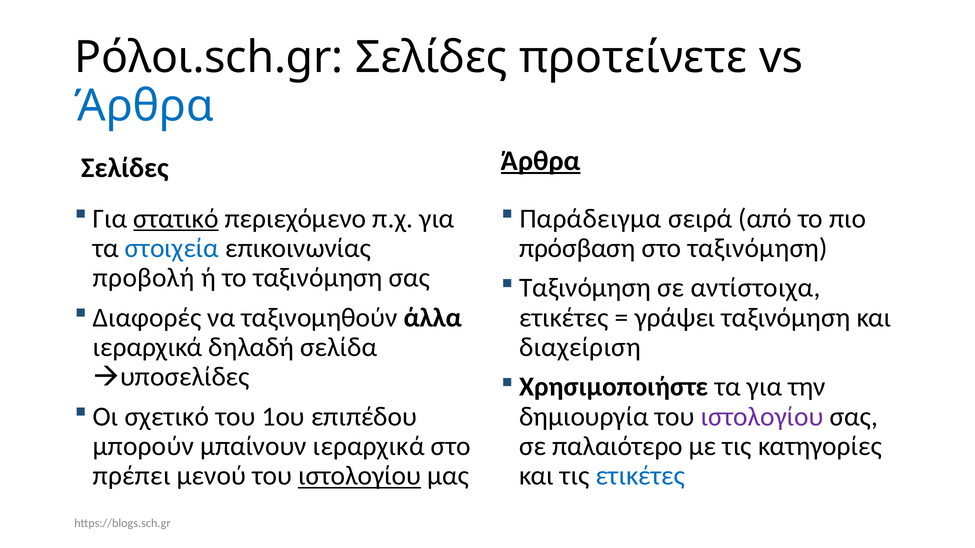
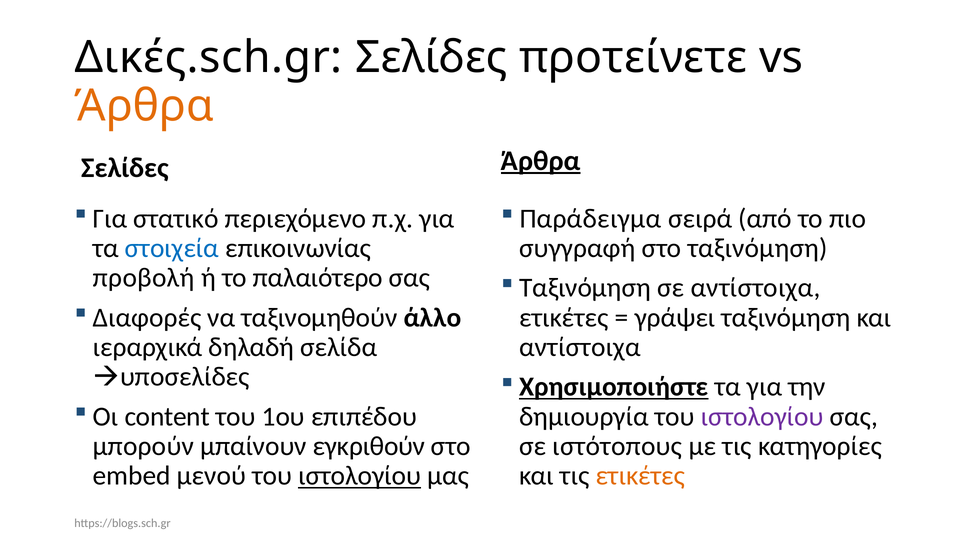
Ρόλοι.sch.gr: Ρόλοι.sch.gr -> Δικές.sch.gr (209, 58)
Άρθρα colour: blue -> orange (144, 106)
στατικό underline: present -> none (176, 219)
πρόσβαση: πρόσβαση -> συγγραφή (577, 248)
το ταξινόμηση: ταξινόμηση -> παλαιότερο (318, 278)
άλλα: άλλα -> άλλο (433, 318)
διαχείριση: διαχείριση -> αντίστοιχα (580, 347)
Χρησιμοποιήστε underline: none -> present (614, 387)
σχετικό: σχετικό -> content (167, 417)
μπαίνουν ιεραρχικά: ιεραρχικά -> εγκριθούν (369, 447)
παλαιότερο: παλαιότερο -> ιστότοπους (617, 447)
πρέπει: πρέπει -> embed (132, 476)
ετικέτες colour: blue -> orange (640, 476)
